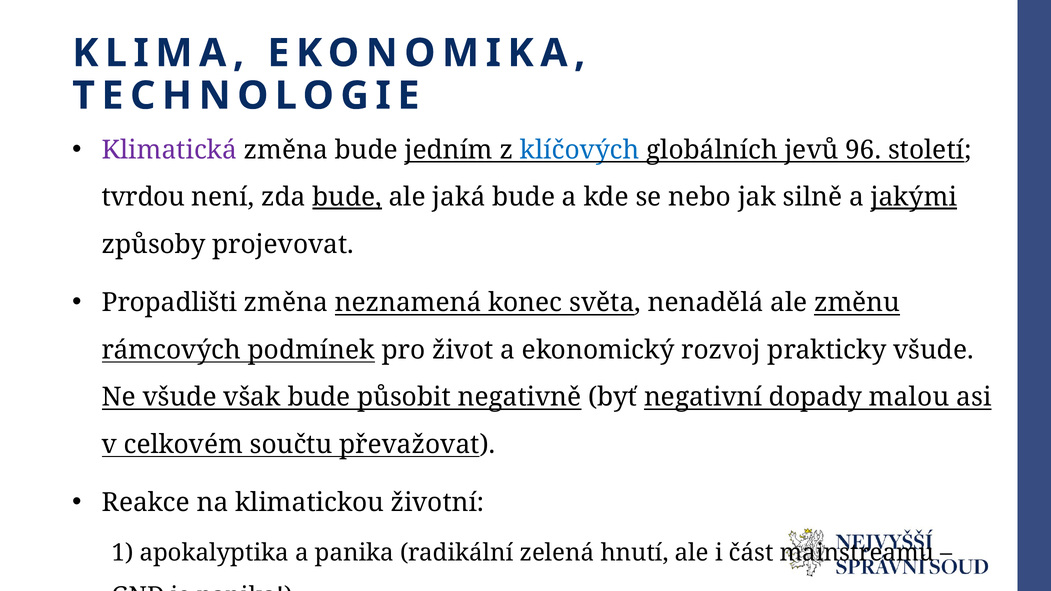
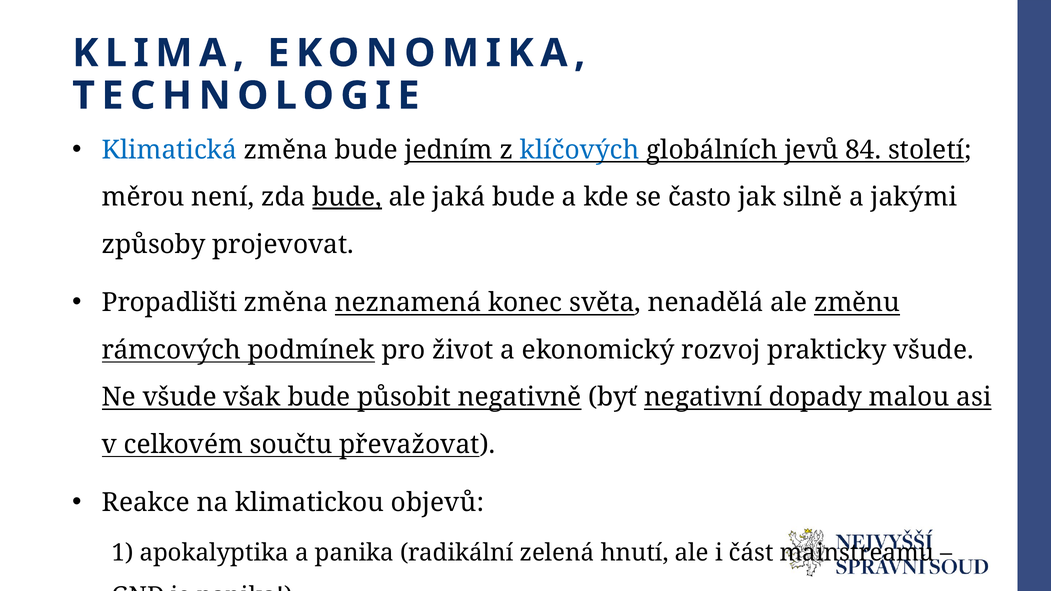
Klimatická colour: purple -> blue (169, 150)
96: 96 -> 84 (863, 150)
tvrdou: tvrdou -> měrou (143, 197)
nebo: nebo -> často (700, 197)
jakými underline: present -> none (914, 197)
životní: životní -> objevů (437, 503)
